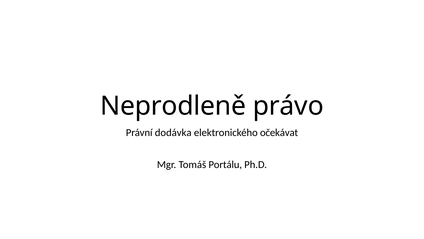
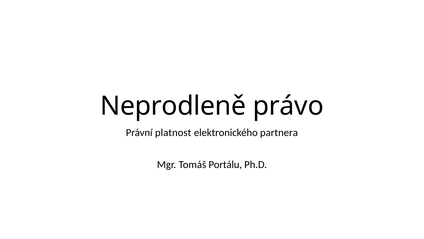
dodávka: dodávka -> platnost (173, 133)
očekávat: očekávat -> partnera (279, 133)
